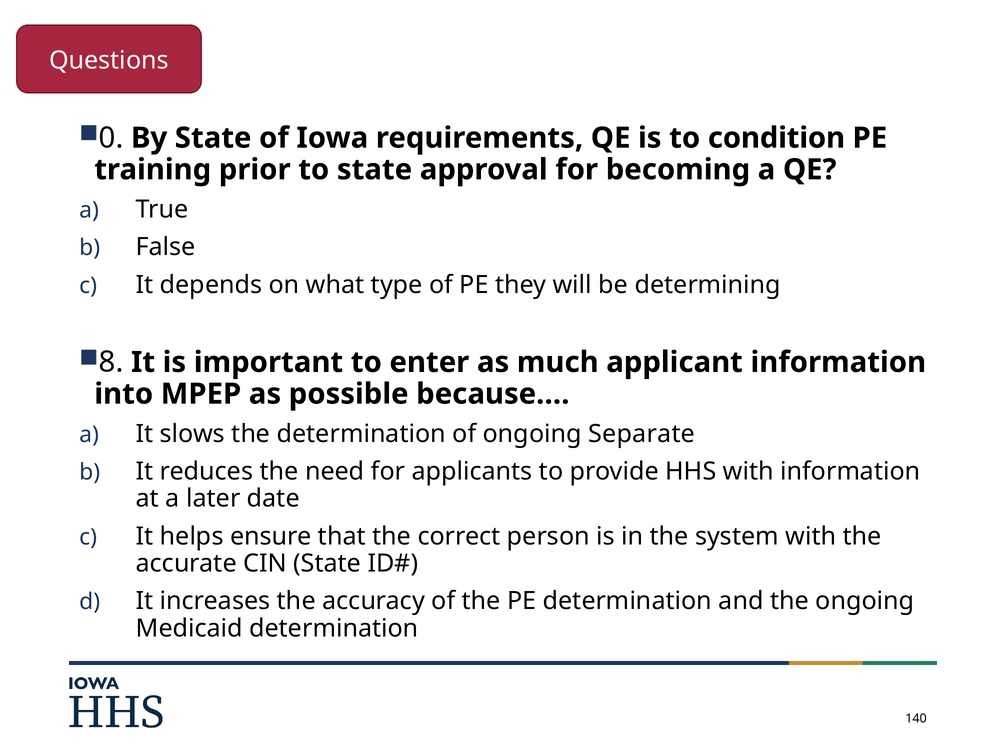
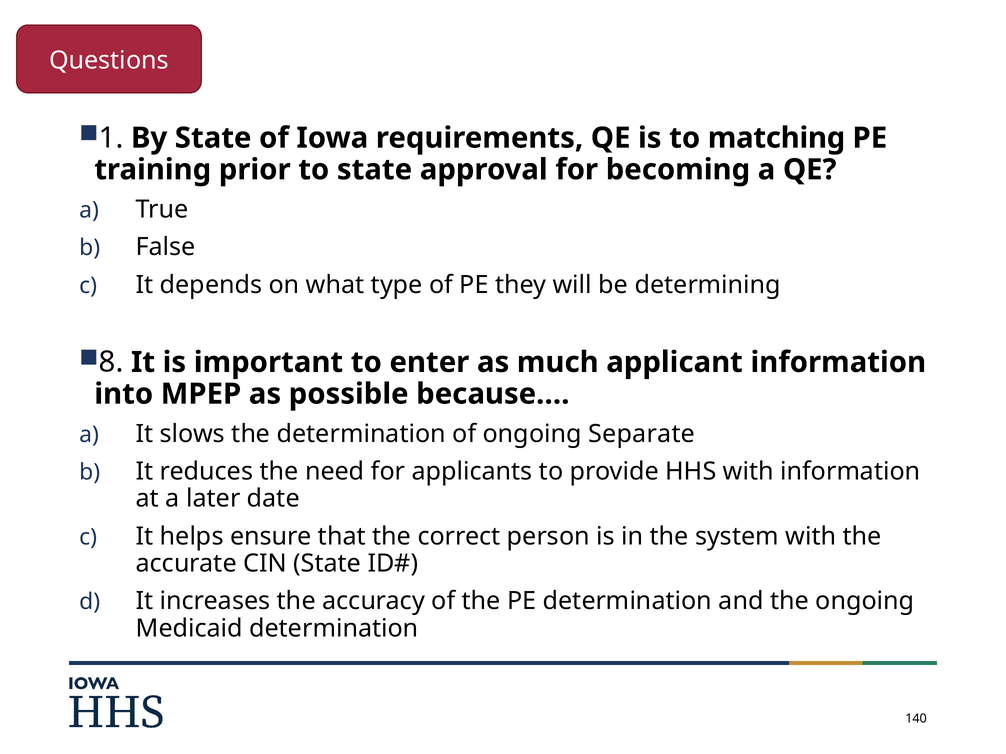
0: 0 -> 1 (111, 138)
condition: condition -> matching (777, 138)
